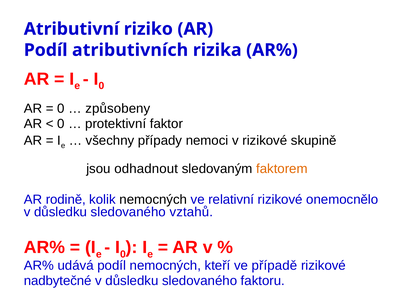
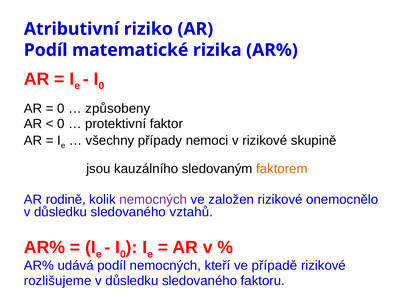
atributivních: atributivních -> matematické (130, 50)
odhadnout: odhadnout -> kauzálního (146, 169)
nemocných colour: black -> purple (153, 200)
relativní: relativní -> založen (231, 200)
nadbytečné: nadbytečné -> rozlišujeme (58, 281)
